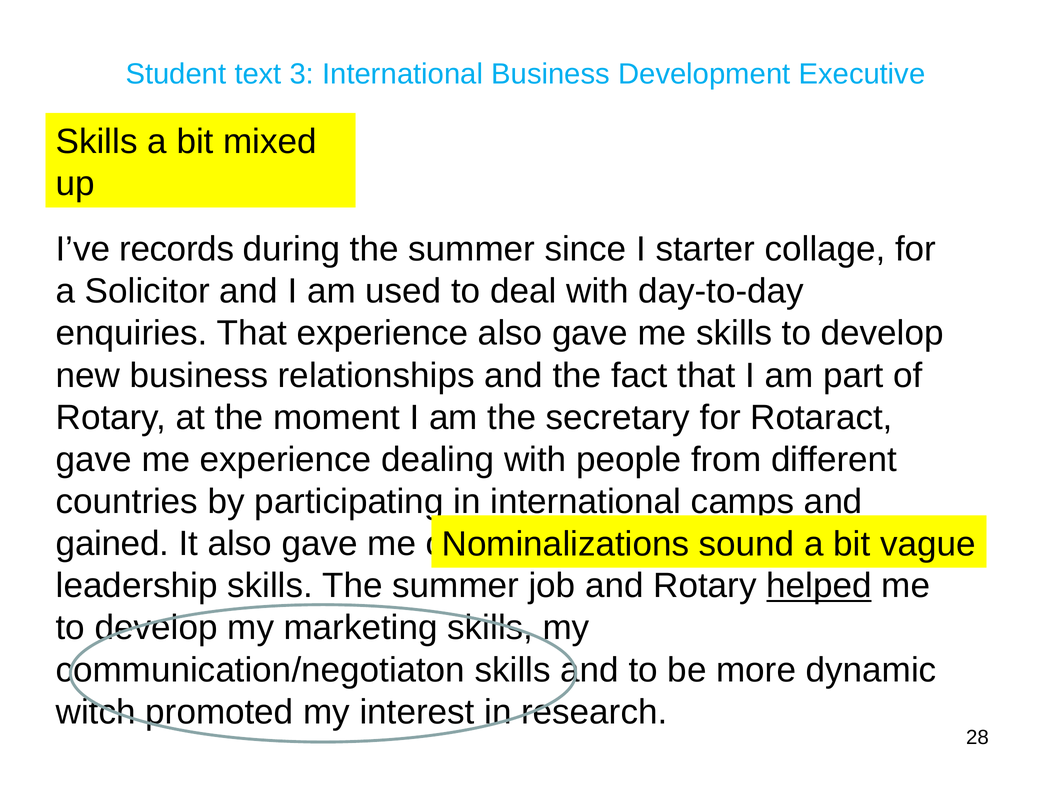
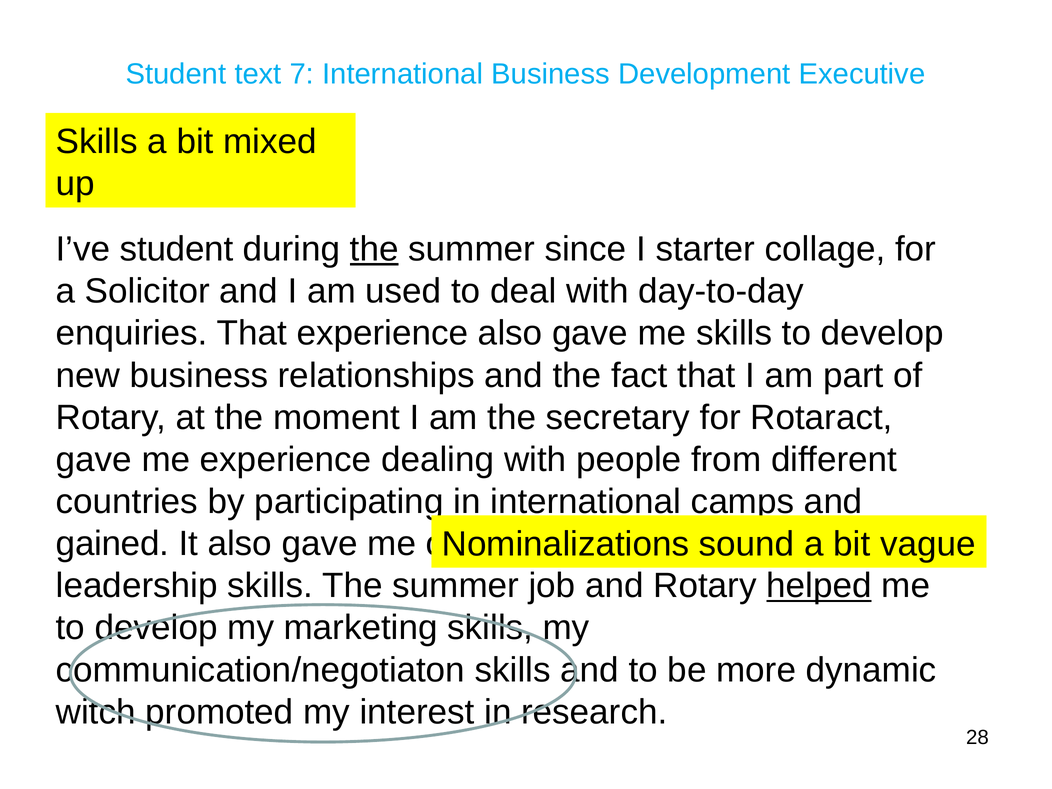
3: 3 -> 7 (302, 74)
I’ve records: records -> student (177, 249)
the underline: none -> present (374, 249)
